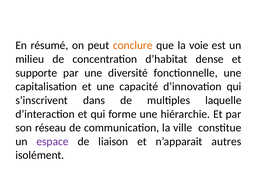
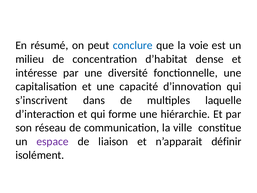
conclure colour: orange -> blue (133, 45)
supporte: supporte -> intéresse (36, 73)
autres: autres -> définir (226, 141)
